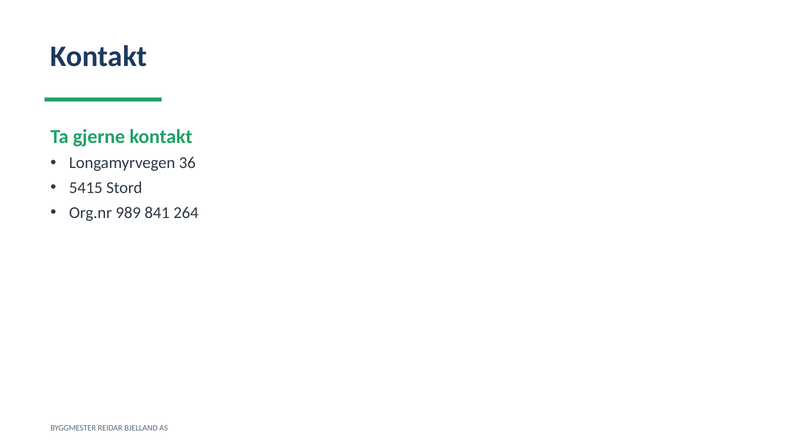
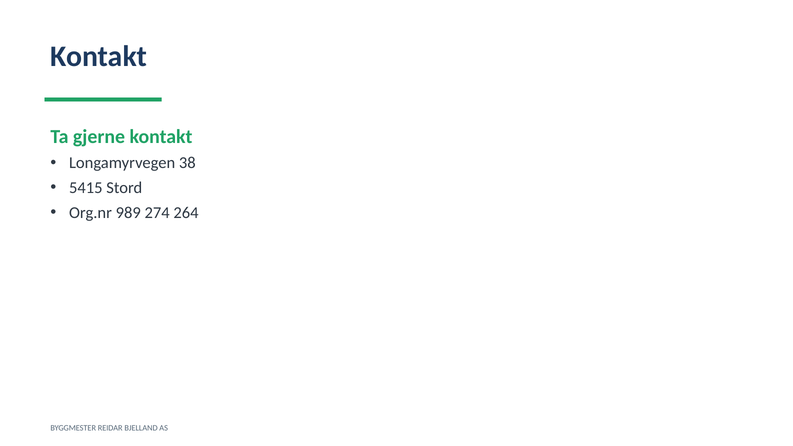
36: 36 -> 38 (187, 163)
841: 841 -> 274 (157, 213)
